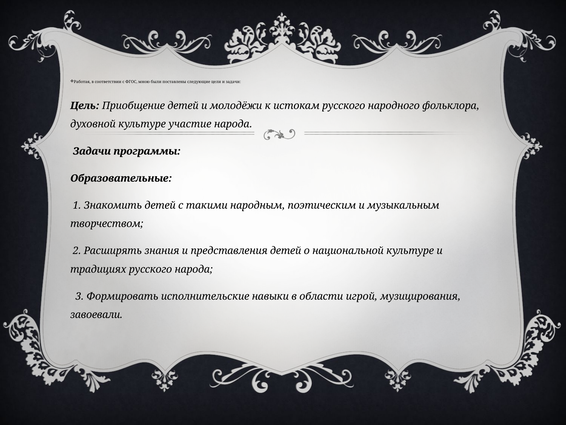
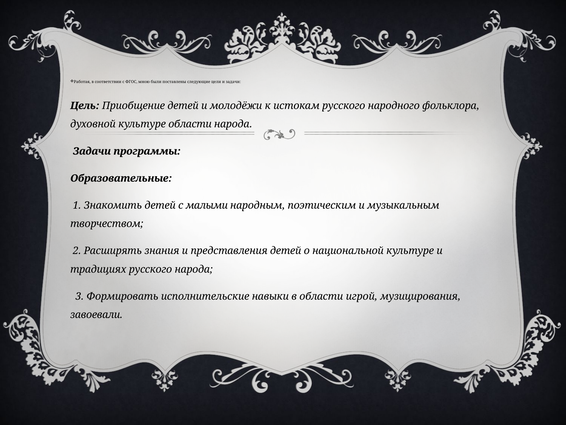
культуре участие: участие -> области (190, 124)
такими: такими -> малыми (207, 205)
